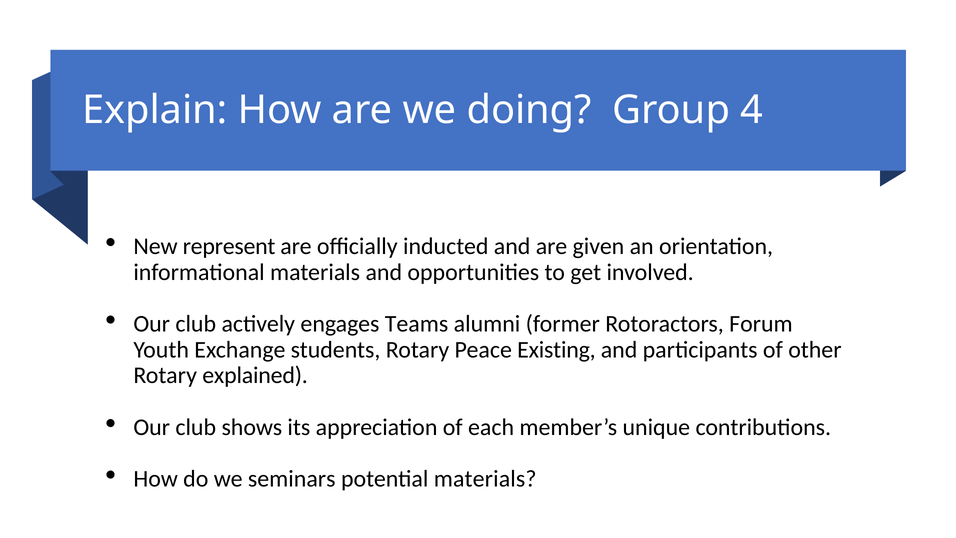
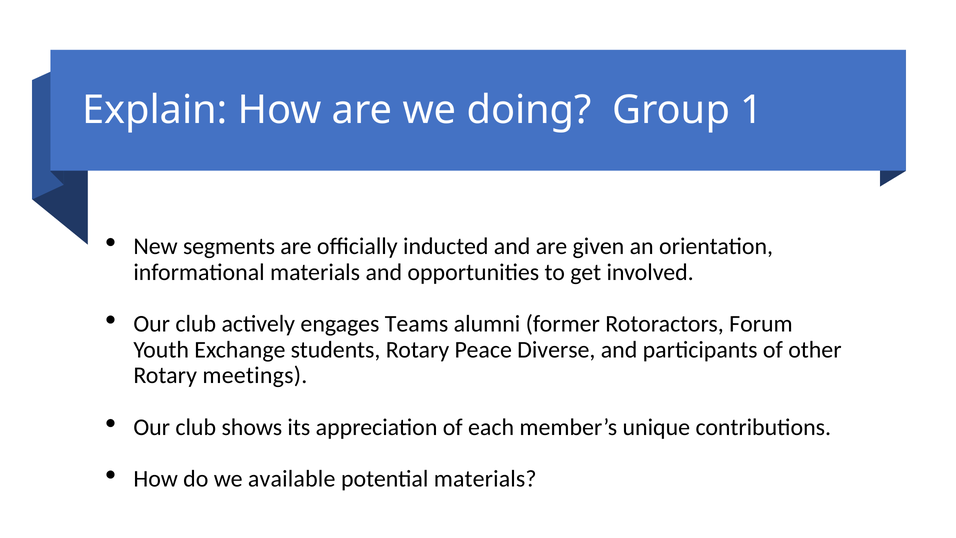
4: 4 -> 1 (752, 110)
represent: represent -> segments (229, 246)
Existing: Existing -> Diverse (556, 350)
explained: explained -> meetings (255, 375)
seminars: seminars -> available (292, 479)
